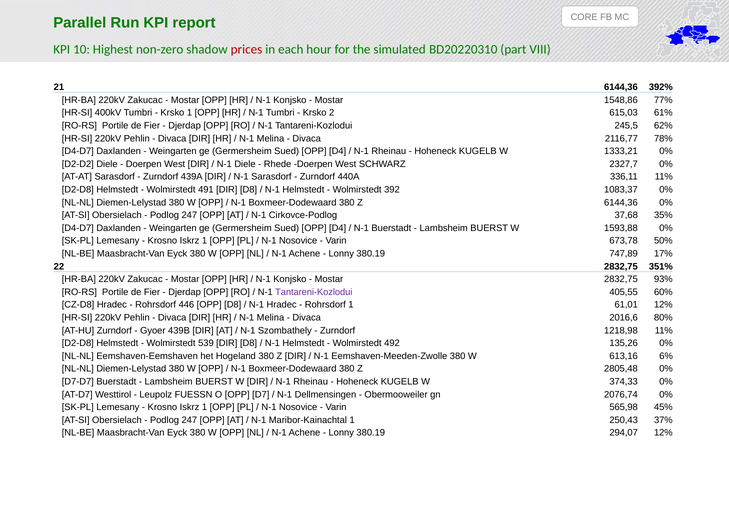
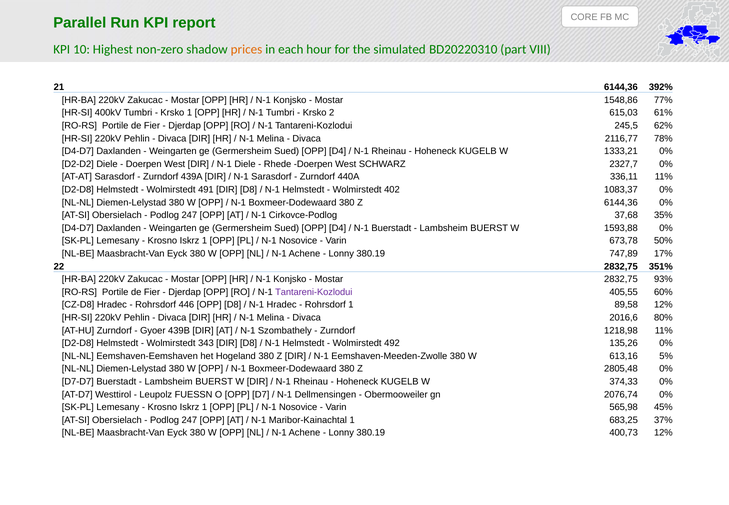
prices colour: red -> orange (247, 49)
392: 392 -> 402 (392, 190)
61,01: 61,01 -> 89,58 (626, 305)
539: 539 -> 343 (206, 343)
6%: 6% -> 5% (666, 356)
250,43: 250,43 -> 683,25 (624, 420)
294,07: 294,07 -> 400,73 (624, 433)
